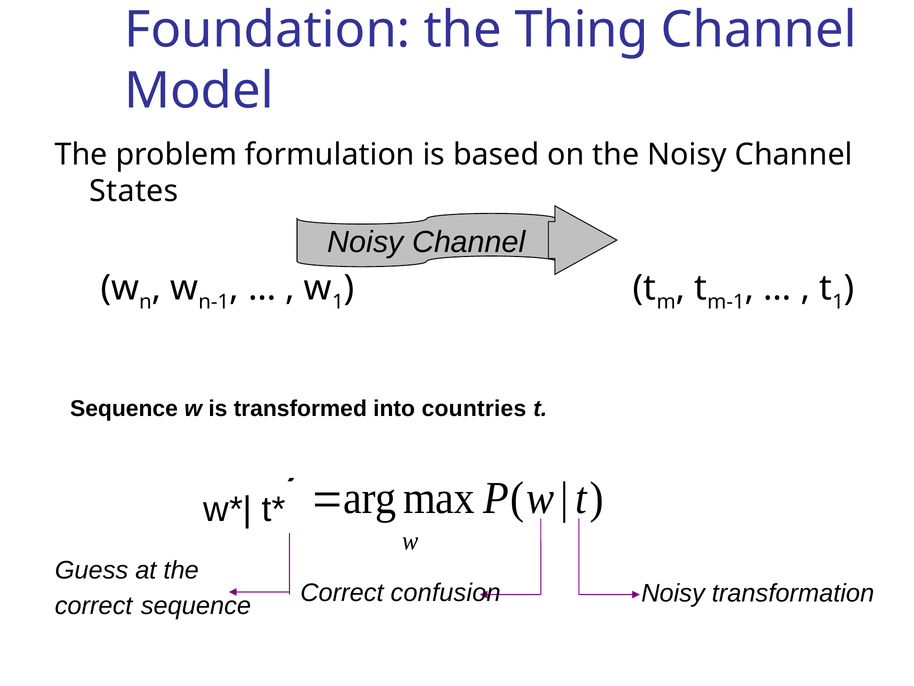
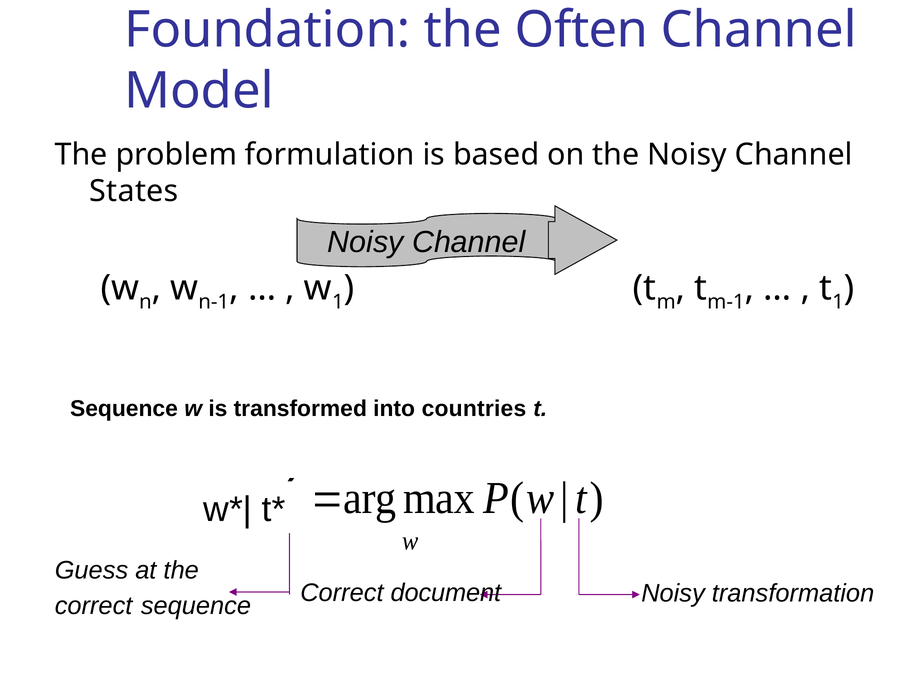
Thing: Thing -> Often (582, 30)
confusion: confusion -> document (446, 592)
